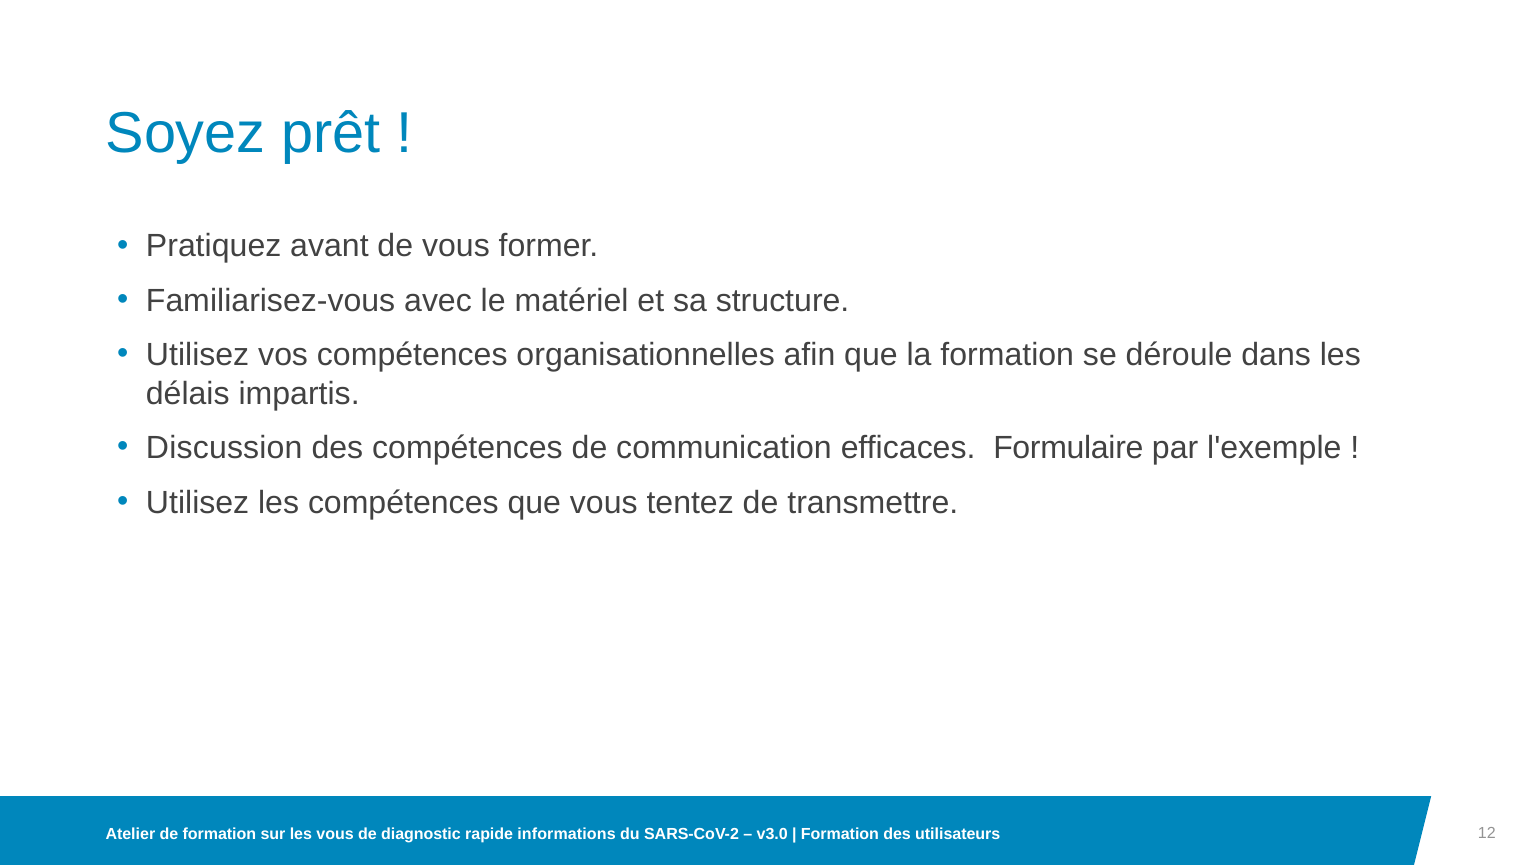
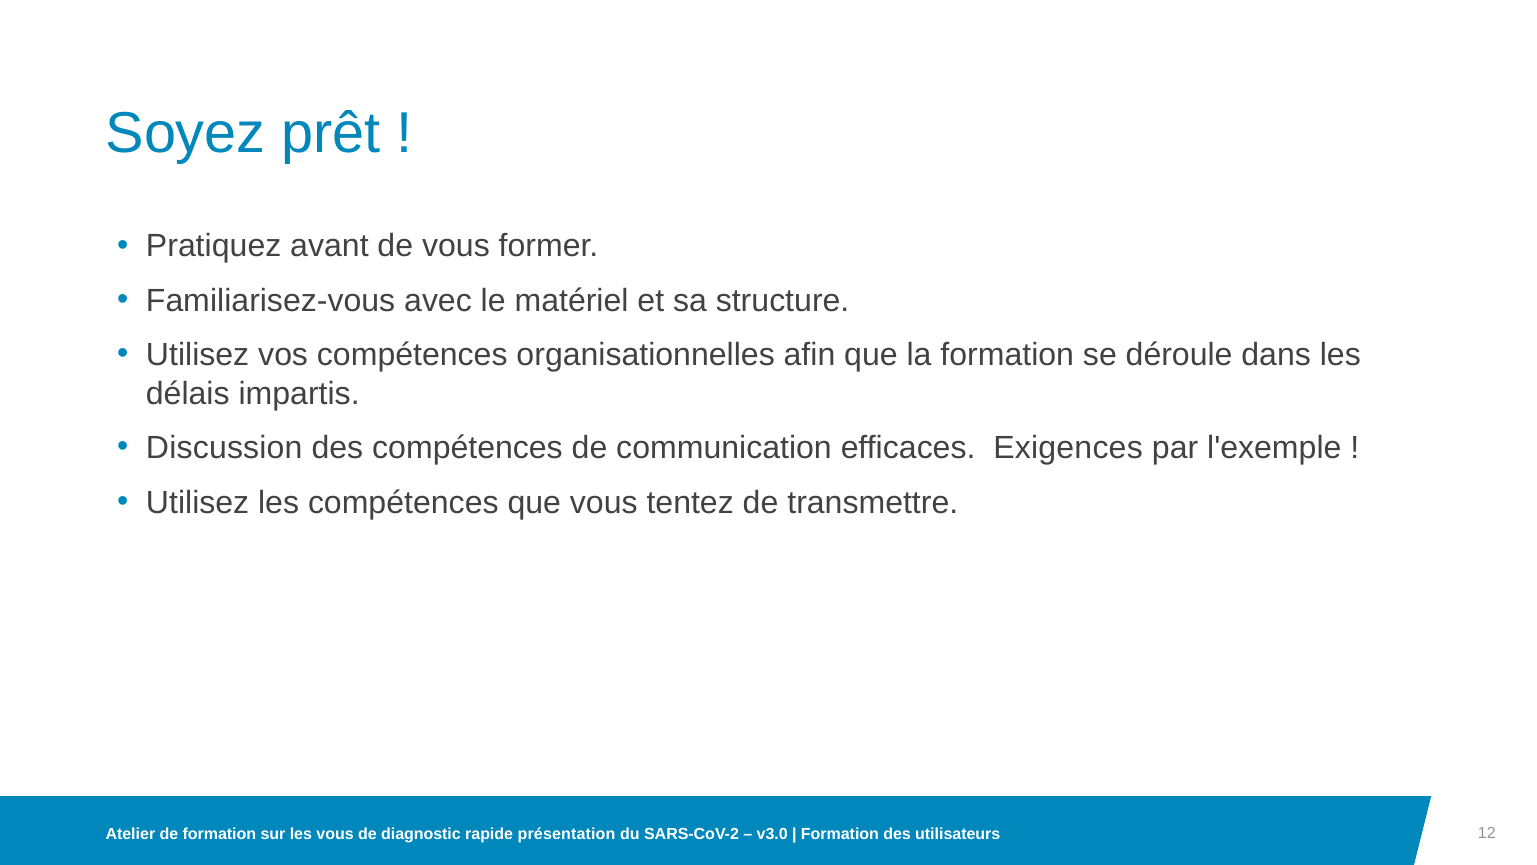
Formulaire: Formulaire -> Exigences (1068, 448)
informations: informations -> présentation (567, 834)
